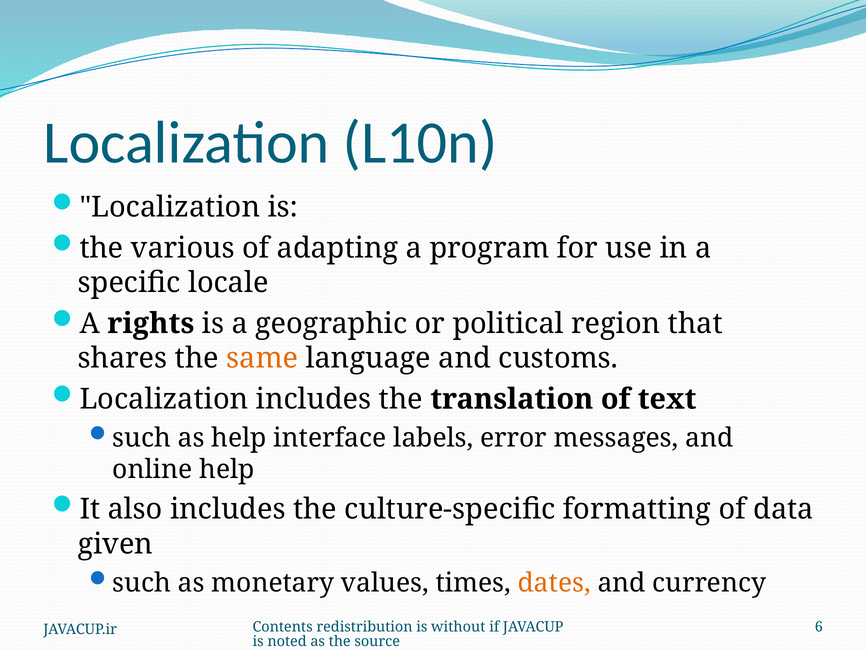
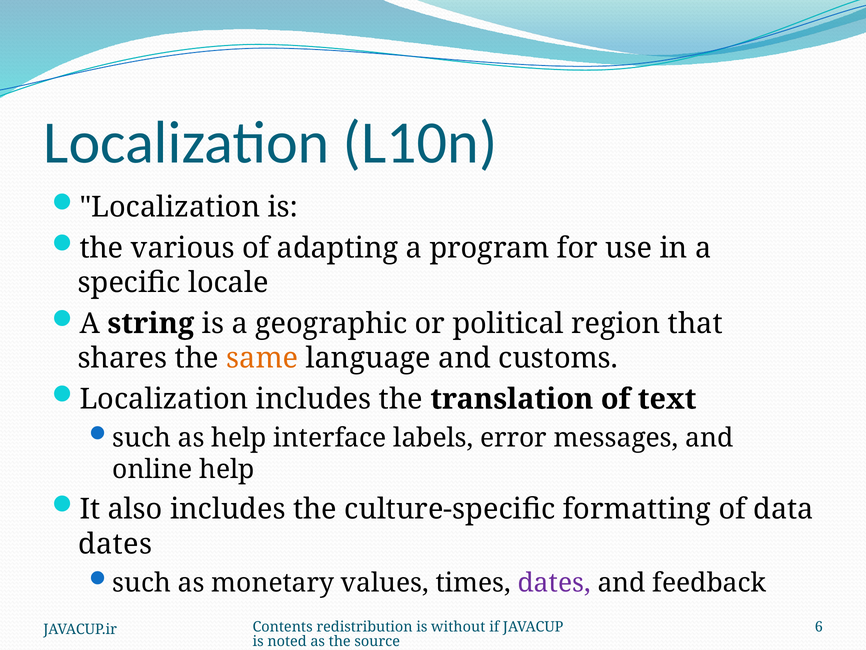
rights: rights -> string (151, 323)
given: given -> dates (115, 544)
dates colour: orange -> purple (554, 582)
currency: currency -> feedback (709, 582)
